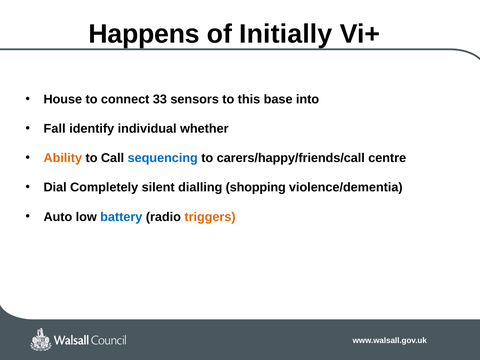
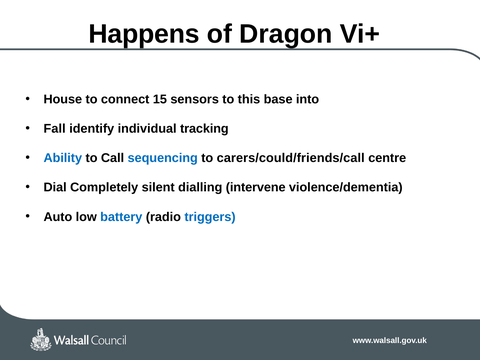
Initially: Initially -> Dragon (286, 34)
33: 33 -> 15 (160, 99)
whether: whether -> tracking (204, 129)
Ability colour: orange -> blue (63, 158)
carers/happy/friends/call: carers/happy/friends/call -> carers/could/friends/call (291, 158)
shopping: shopping -> intervene (256, 187)
triggers colour: orange -> blue (210, 217)
